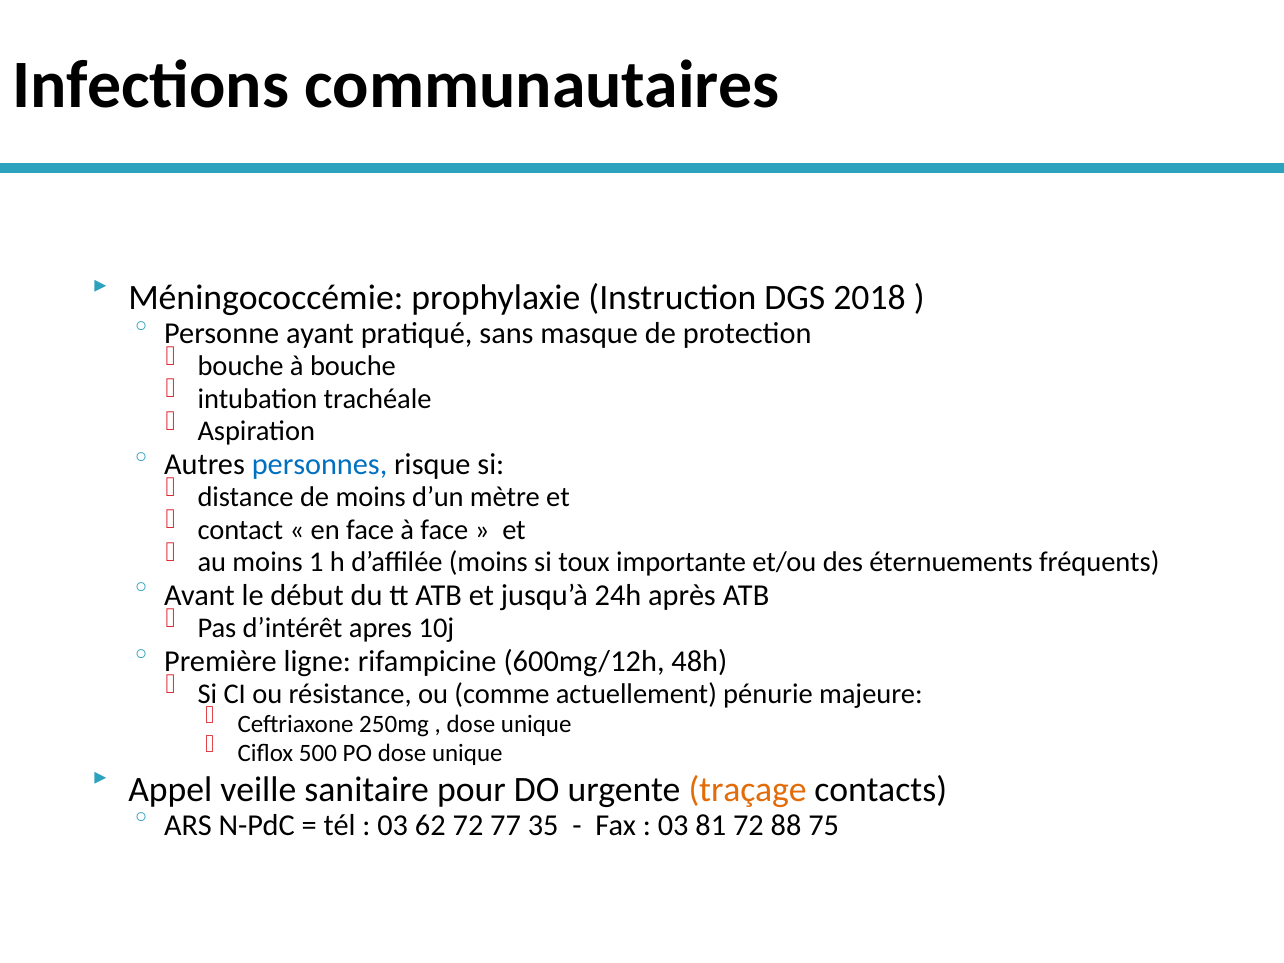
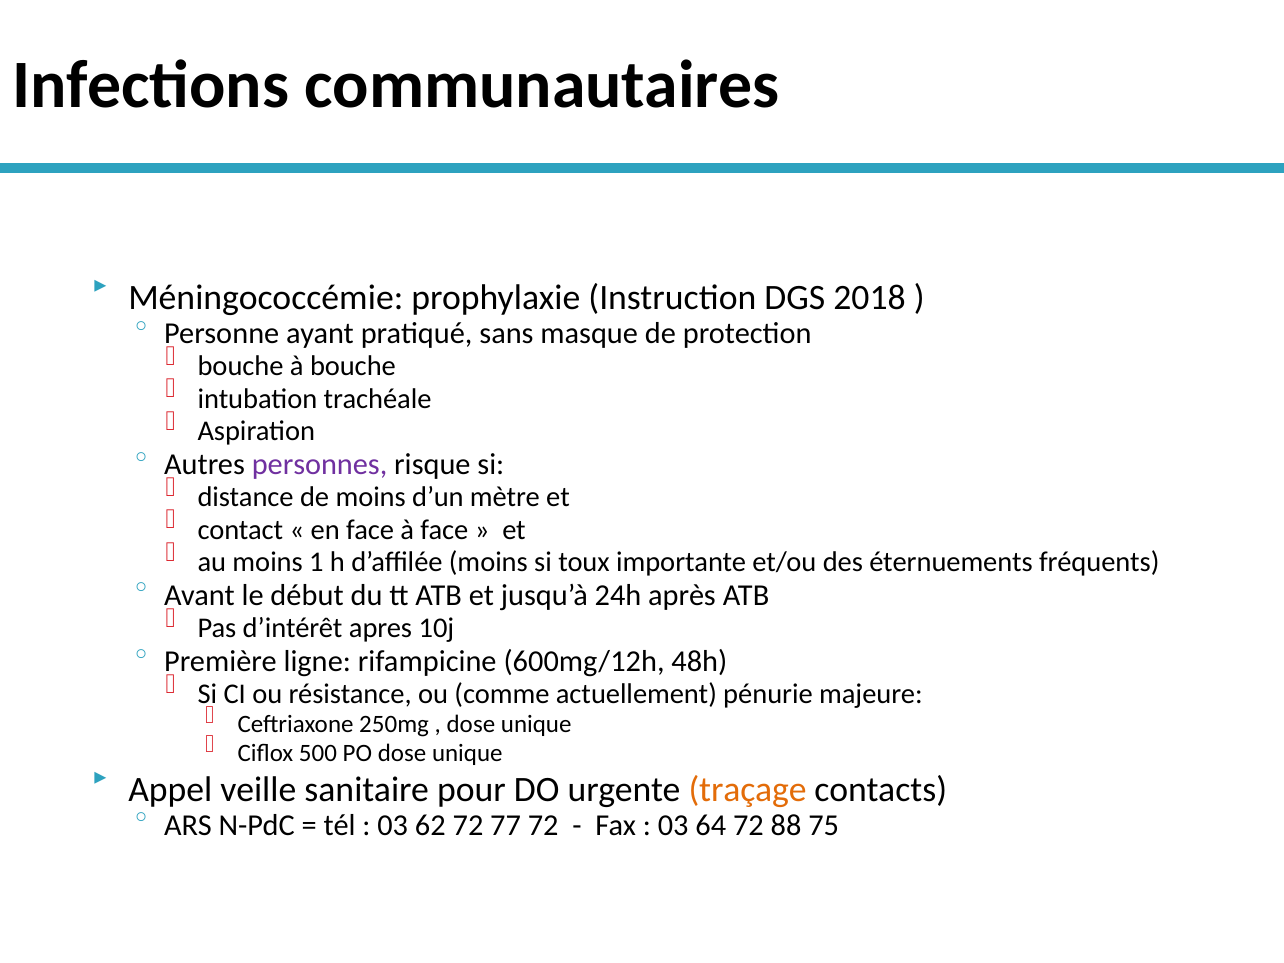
personnes colour: blue -> purple (320, 464)
77 35: 35 -> 72 (543, 825)
81: 81 -> 64 (711, 825)
